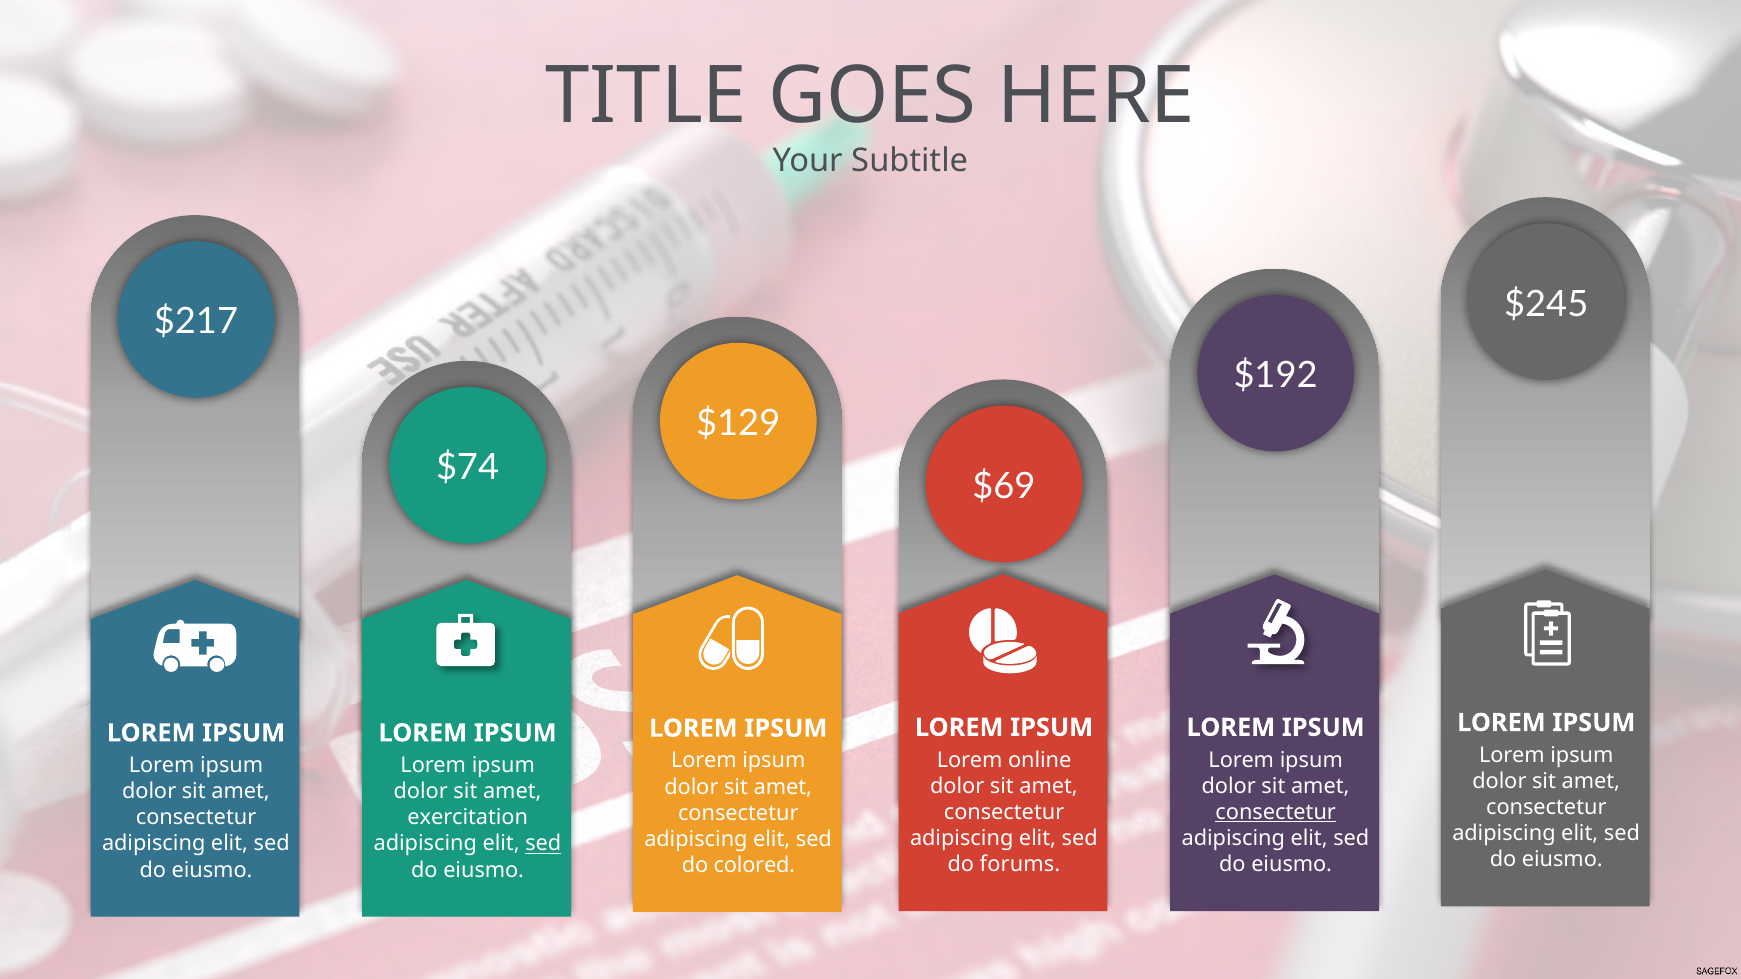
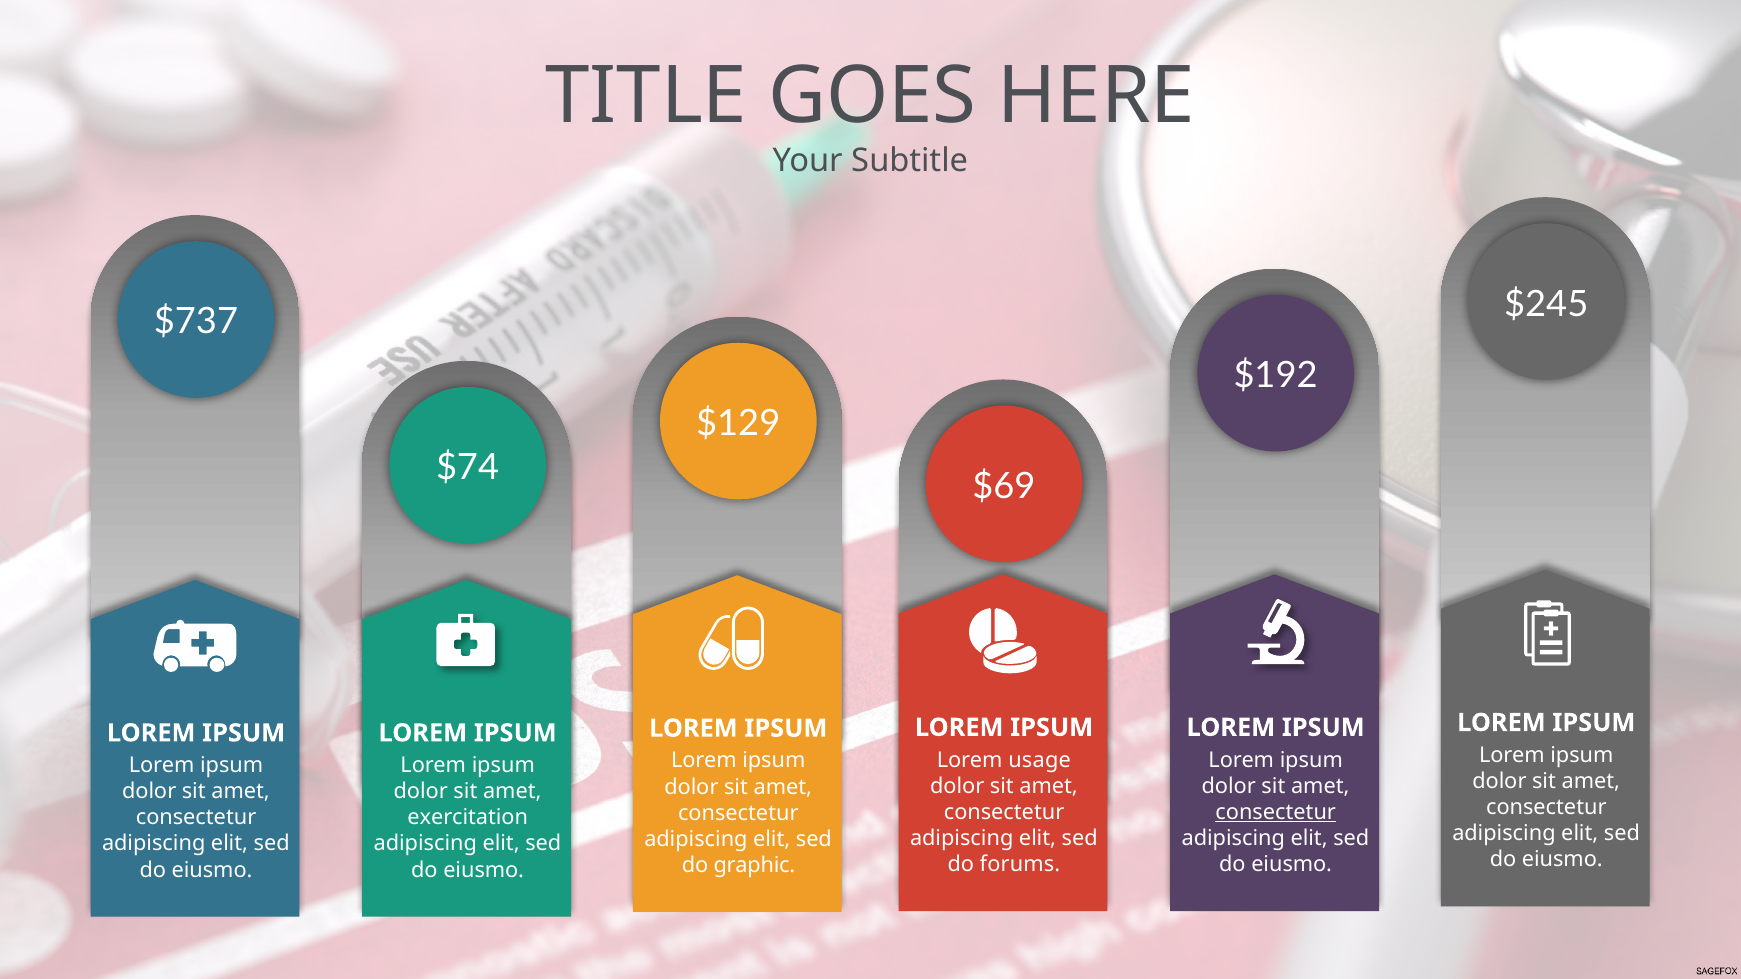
$217: $217 -> $737 (196, 322)
online: online -> usage (1040, 760)
sed underline: present -> none (543, 844)
colored: colored -> graphic (754, 865)
